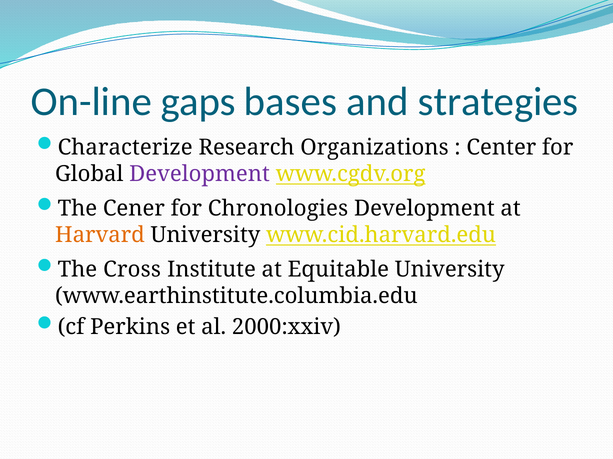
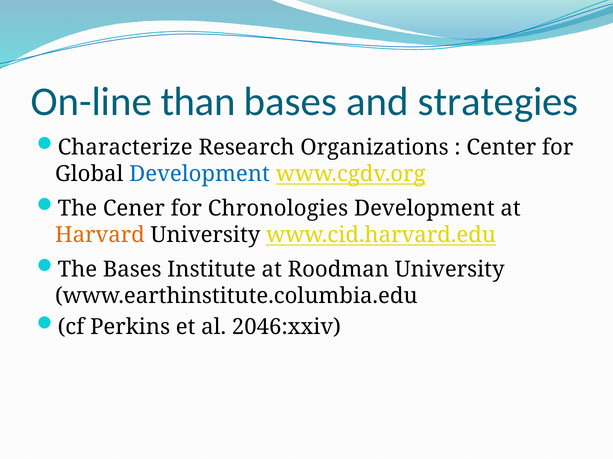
gaps: gaps -> than (198, 102)
Development colour: purple -> blue (200, 174)
The Cross: Cross -> Bases (132, 270)
Equitable: Equitable -> Roodman (338, 270)
2000:xxiv: 2000:xxiv -> 2046:xxiv (286, 328)
